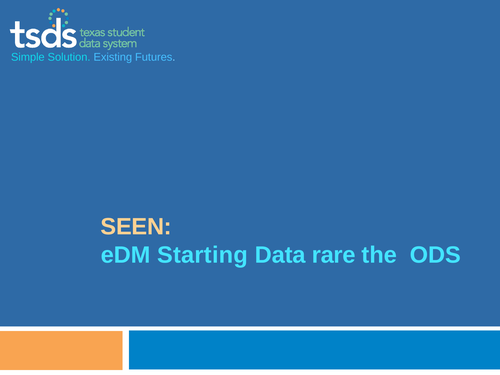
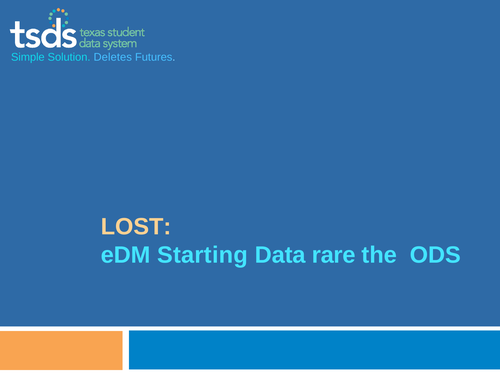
Existing: Existing -> Deletes (113, 57)
SEEN: SEEN -> LOST (136, 227)
